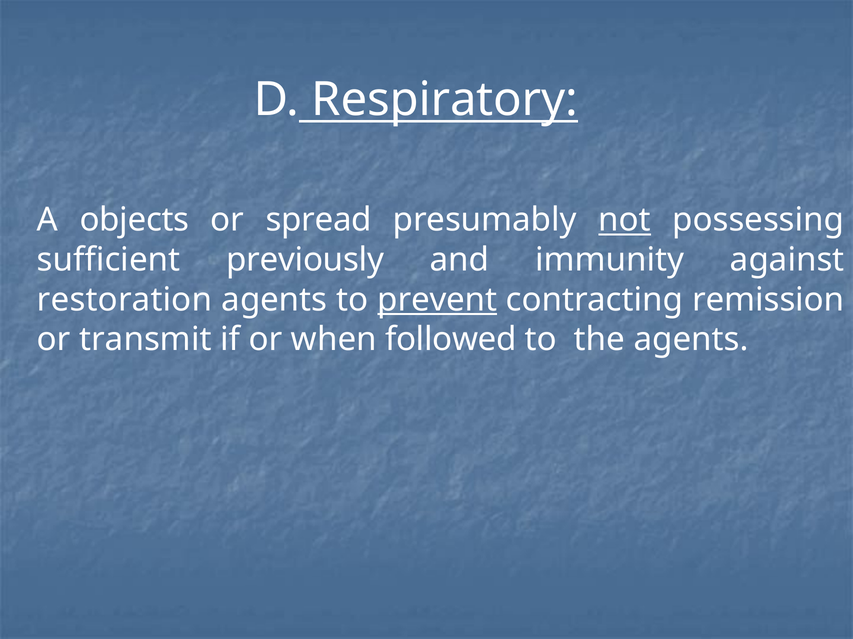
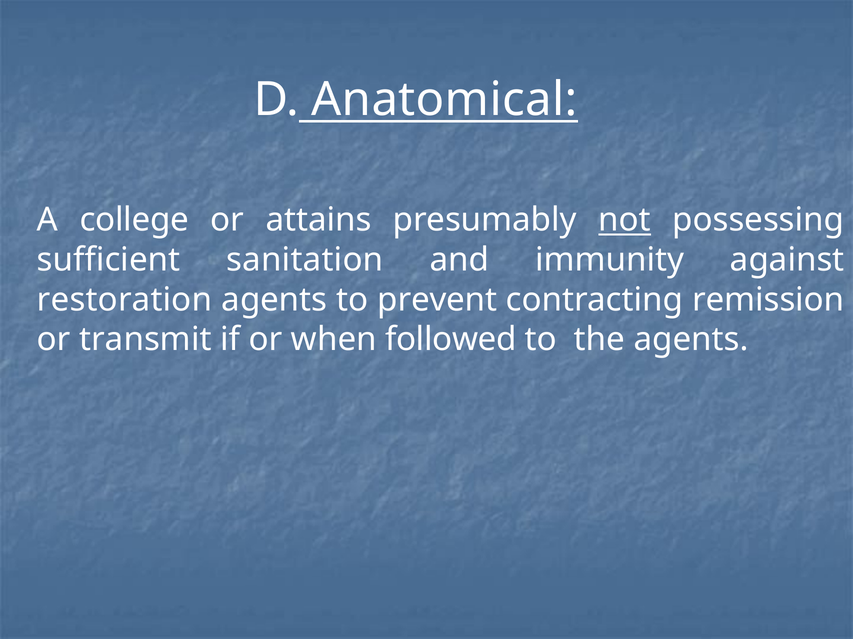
Respiratory: Respiratory -> Anatomical (444, 100)
objects: objects -> college (134, 220)
spread: spread -> attains (319, 220)
previously: previously -> sanitation (305, 260)
prevent underline: present -> none (437, 300)
